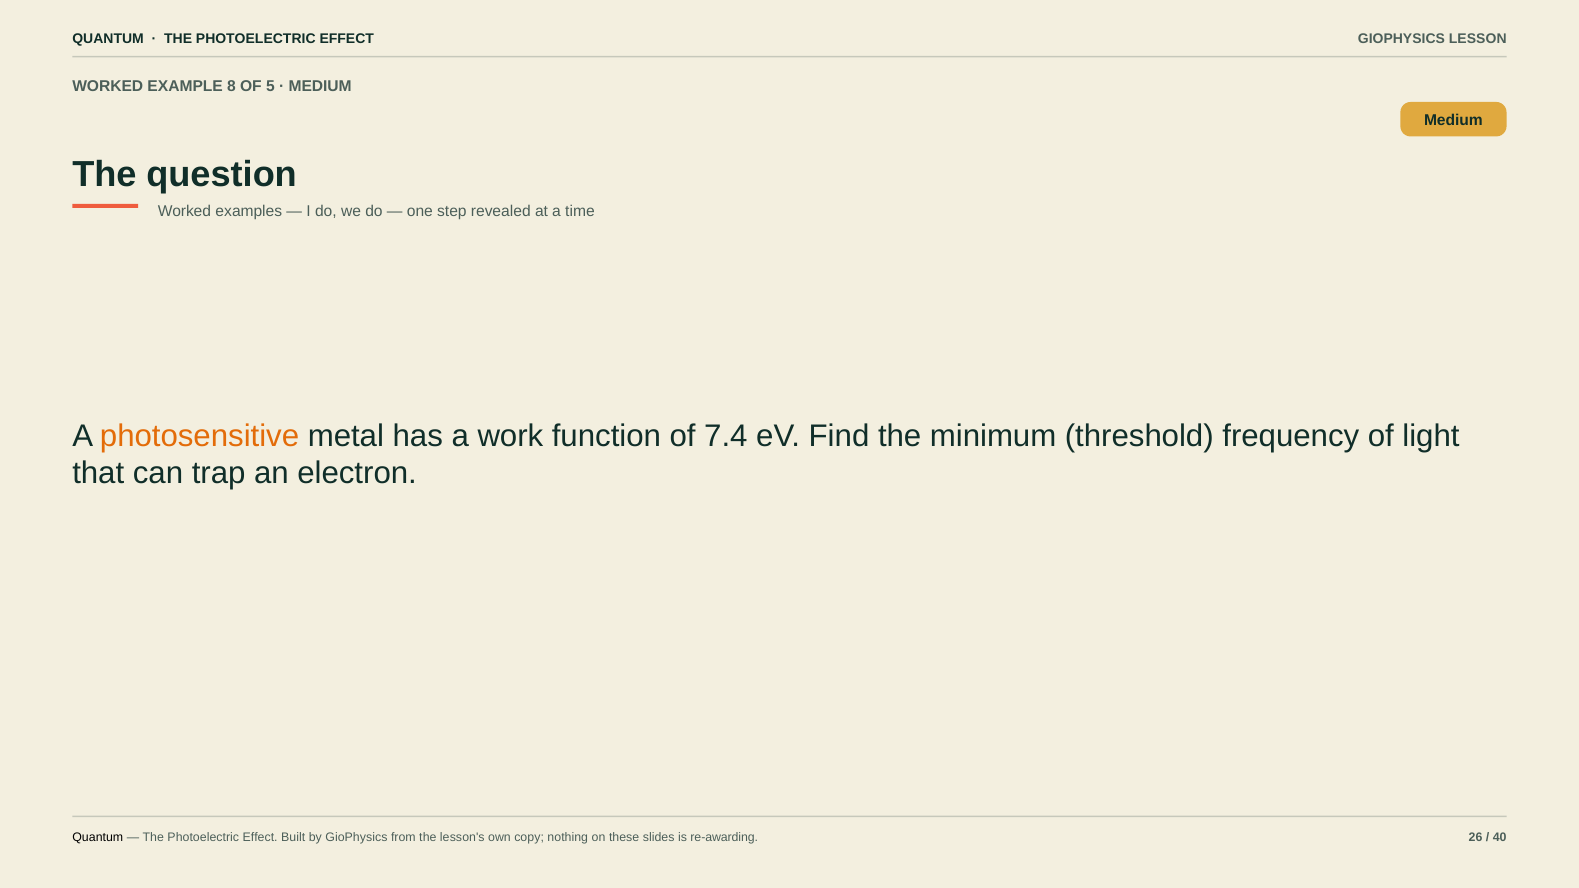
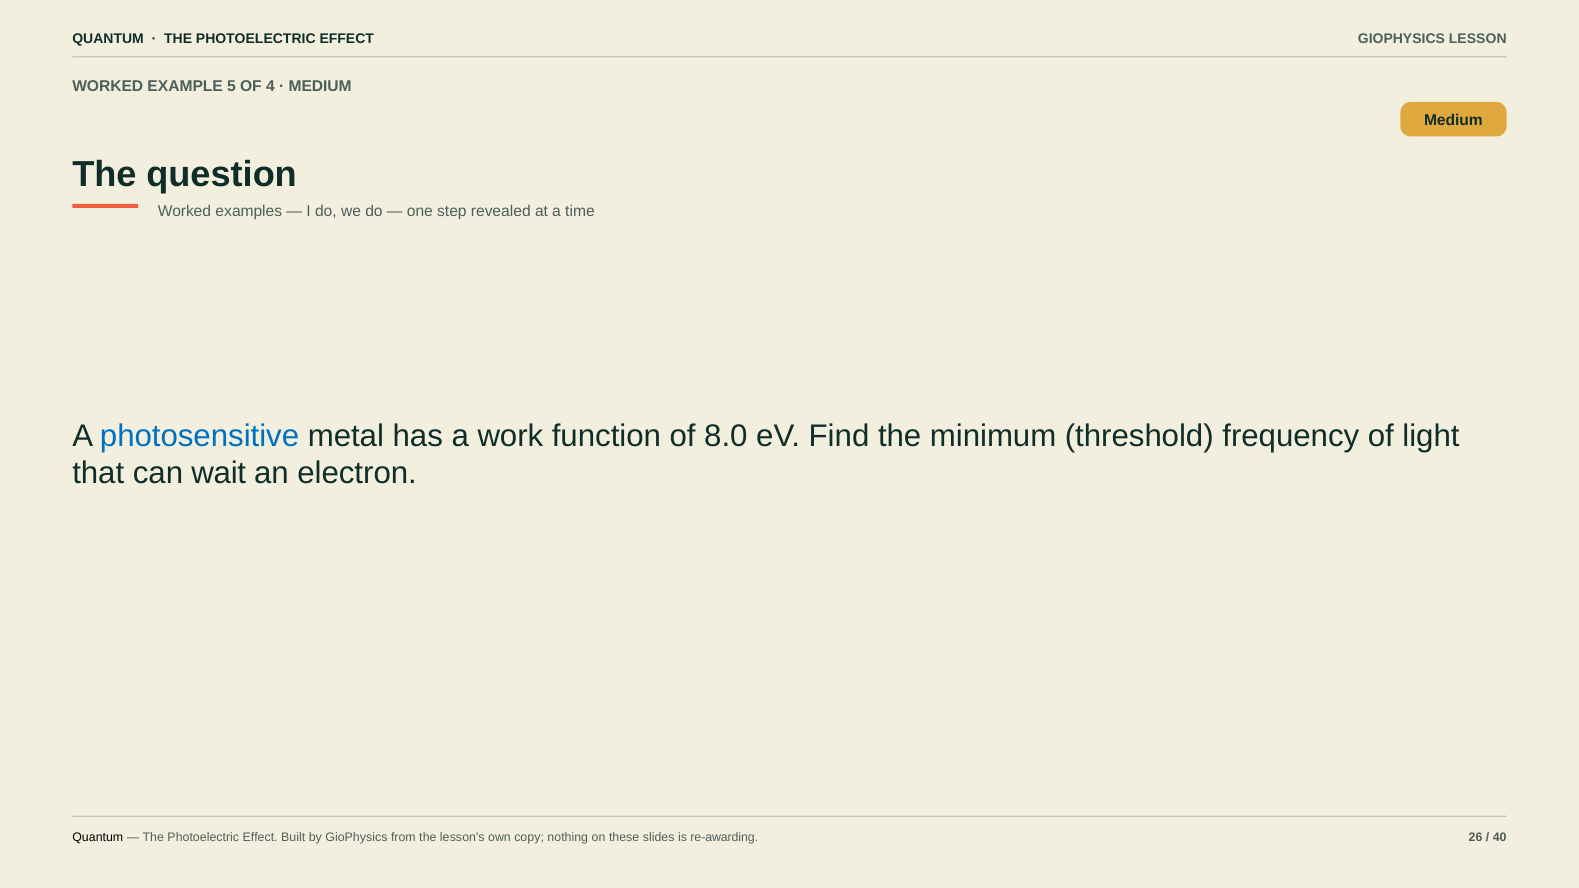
8: 8 -> 5 (231, 86)
5: 5 -> 4 (270, 86)
photosensitive colour: orange -> blue (200, 436)
7.4: 7.4 -> 8.0 (726, 436)
trap: trap -> wait (219, 474)
